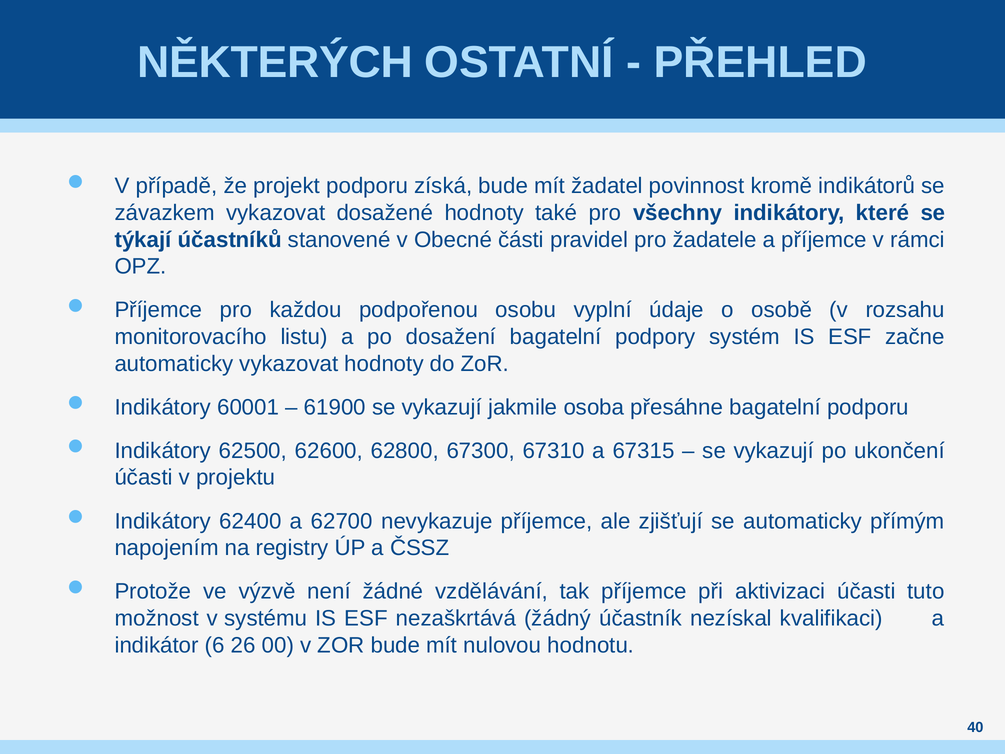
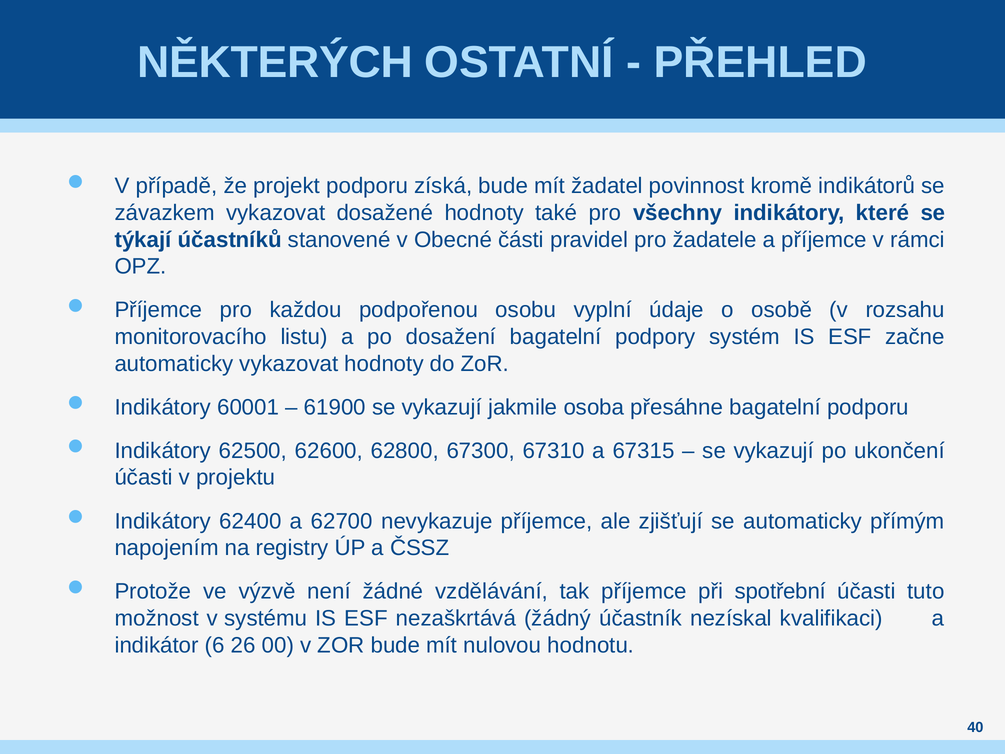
aktivizaci: aktivizaci -> spotřební (780, 591)
